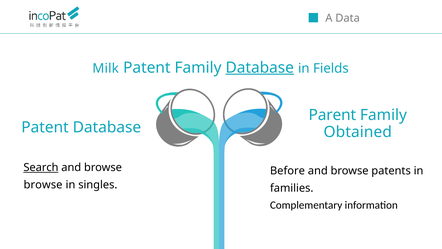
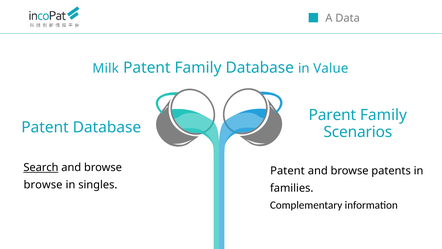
Database underline: present -> none (260, 67)
Fields: Fields -> Value (331, 68)
Obtained: Obtained -> Scenarios (358, 132)
Before: Before -> Patent (287, 171)
